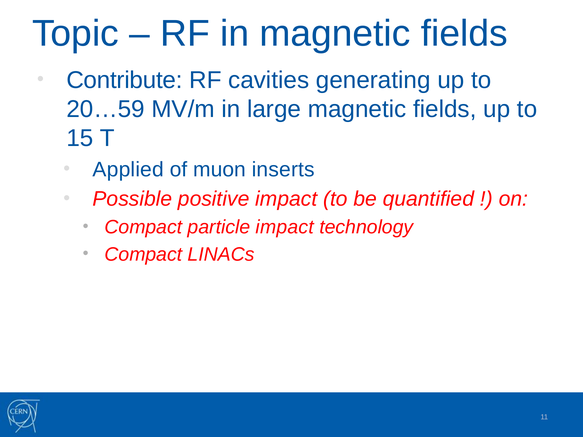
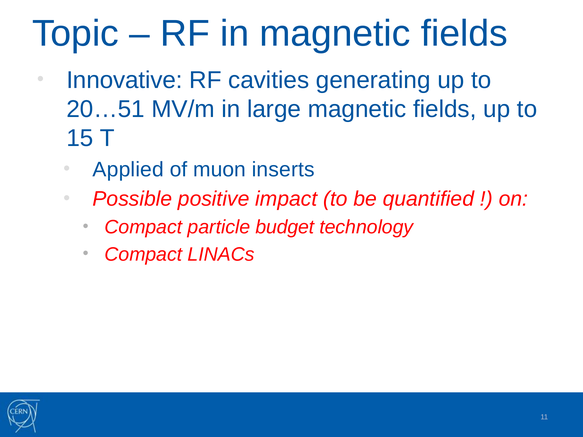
Contribute: Contribute -> Innovative (124, 80)
20…59: 20…59 -> 20…51 (106, 109)
particle impact: impact -> budget (285, 227)
